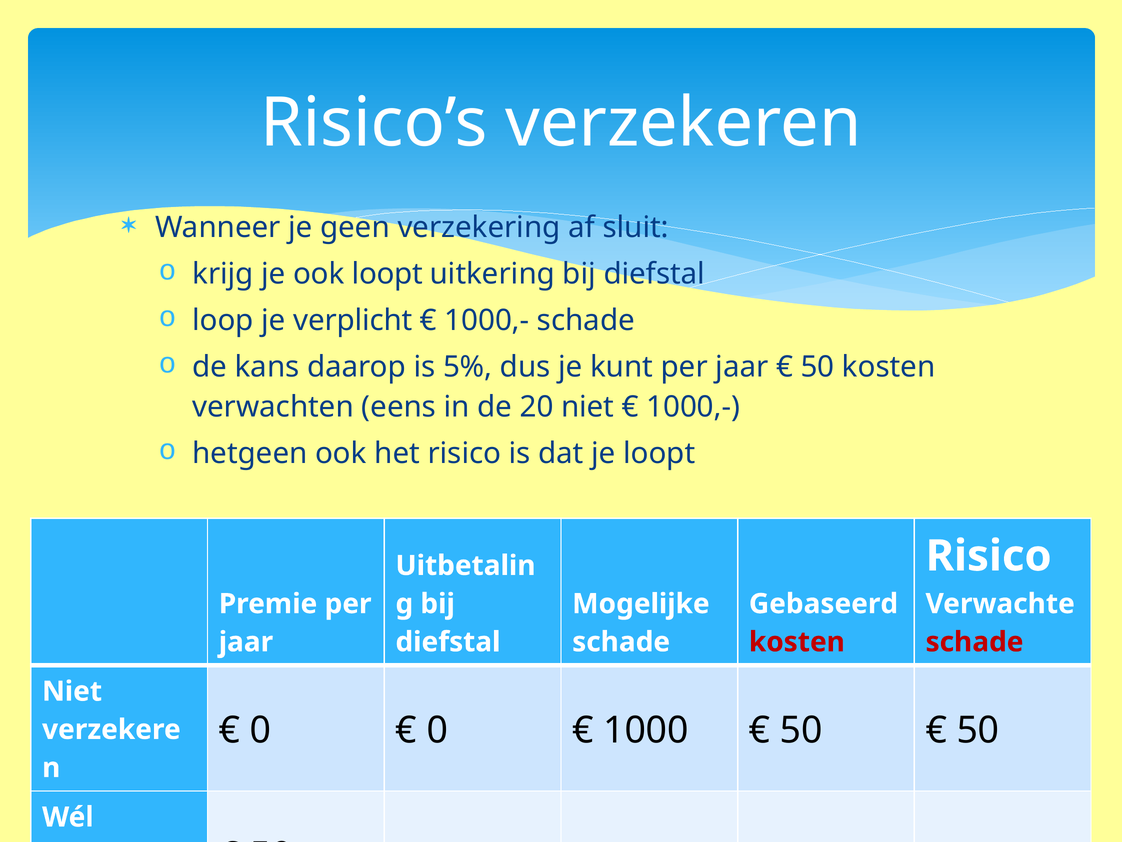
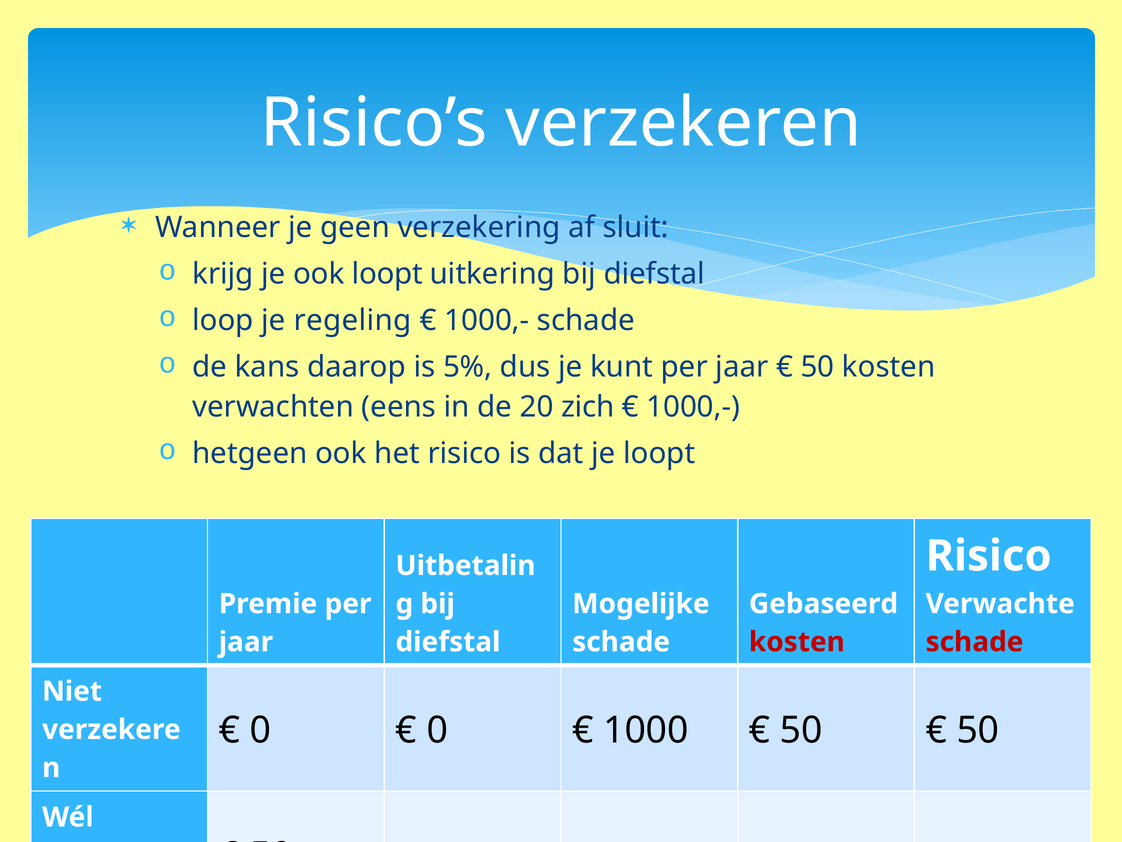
verplicht: verplicht -> regeling (353, 320)
20 niet: niet -> zich (588, 407)
